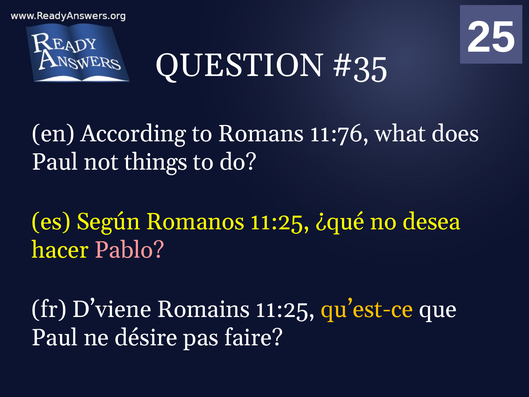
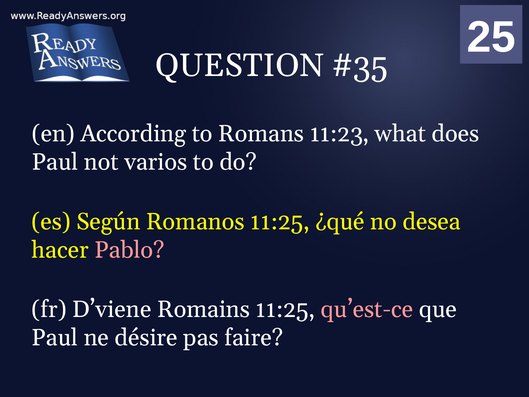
11:76: 11:76 -> 11:23 (340, 134)
things: things -> varios (156, 162)
qu’est-ce colour: yellow -> pink (367, 309)
